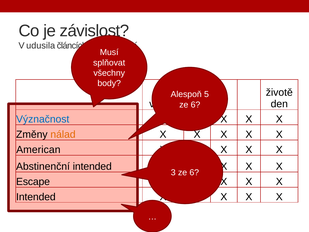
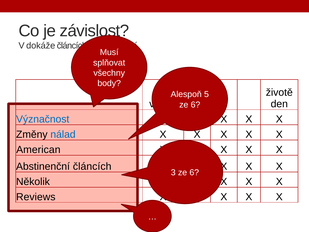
udusila: udusila -> dokáže (41, 46)
nálad colour: orange -> blue (63, 134)
Abstinenční intended: intended -> článcích (92, 166)
Escape: Escape -> Několik (33, 181)
Intended: Intended -> Reviews (36, 197)
